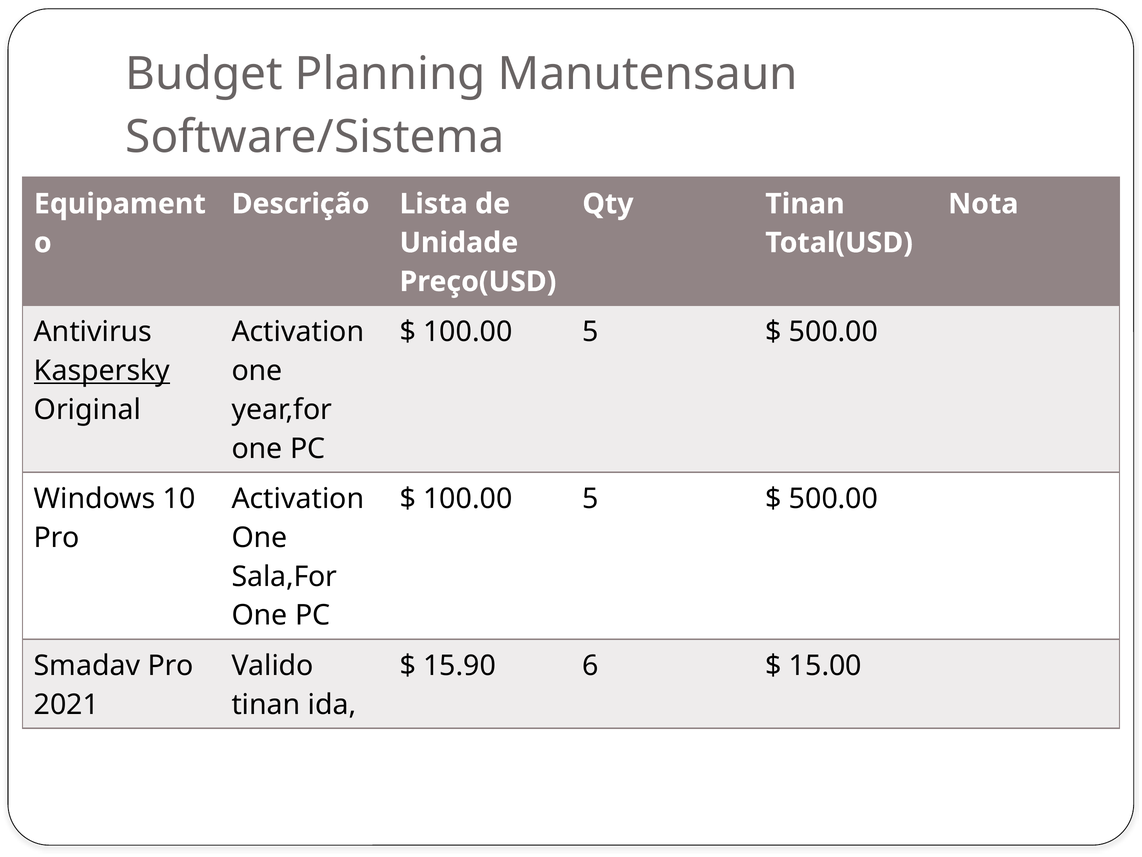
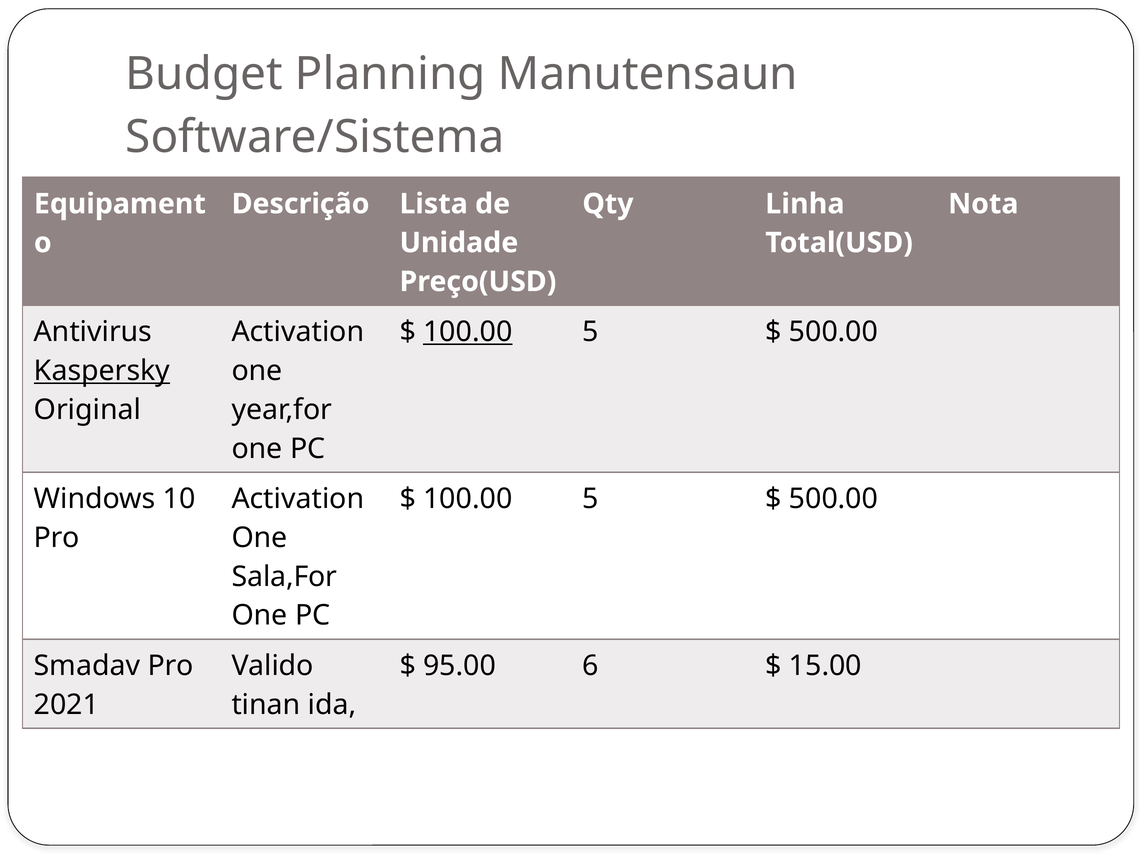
Qty Tinan: Tinan -> Linha (805, 204)
100.00 underline: none -> present (468, 332)
15.90: 15.90 -> 95.00 (460, 665)
